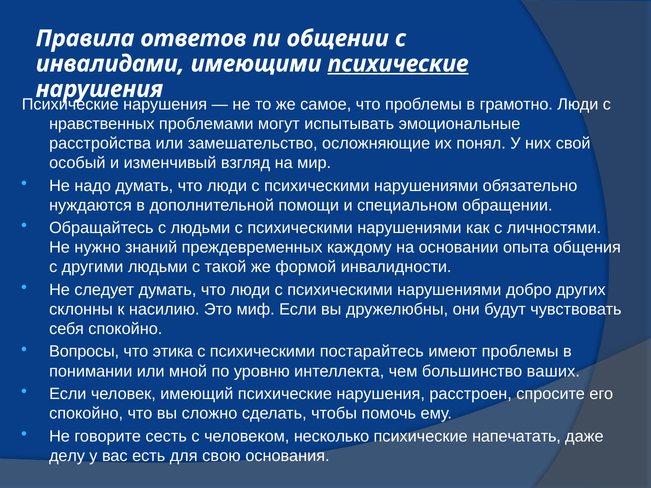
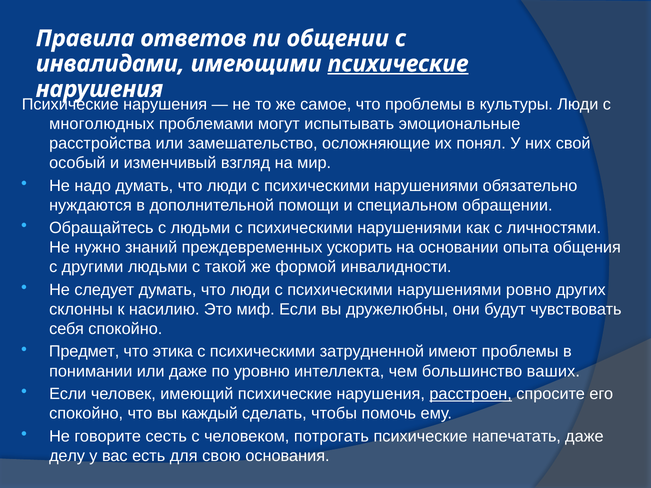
грамотно: грамотно -> культуры (516, 104)
нравственных: нравственных -> многолюдных (102, 124)
каждому: каждому -> ускорить (359, 248)
добро: добро -> ровно (529, 290)
Вопросы: Вопросы -> Предмет (84, 352)
постарайтесь: постарайтесь -> затрудненной (372, 352)
или мной: мной -> даже (188, 371)
расстроен underline: none -> present (471, 394)
сложно: сложно -> каждый (210, 414)
несколько: несколько -> потрогать (331, 436)
